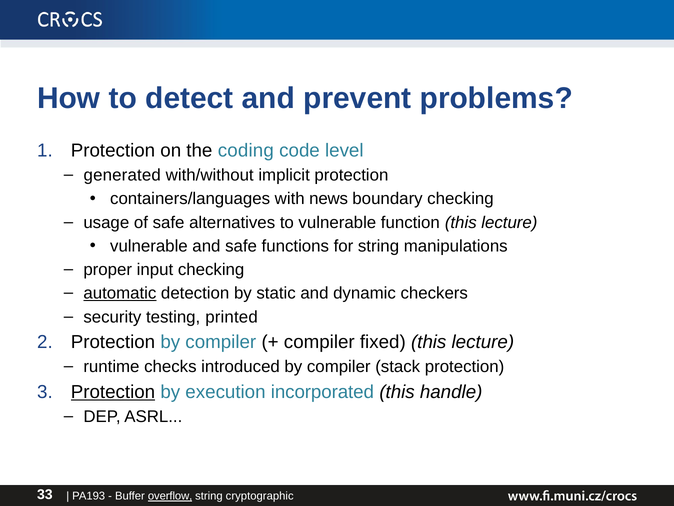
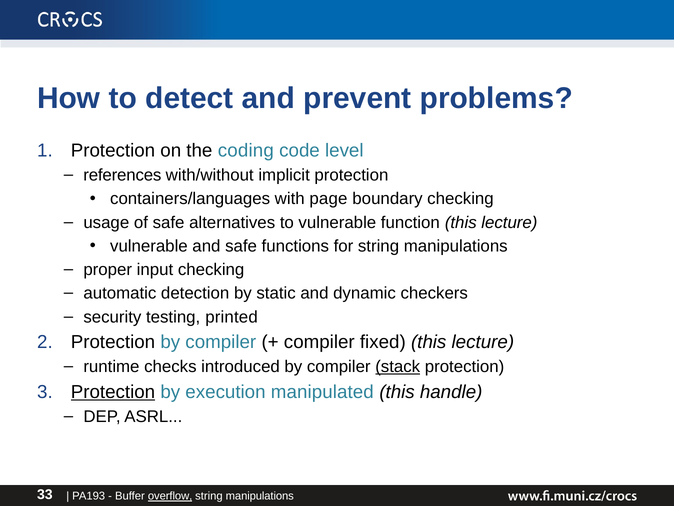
generated: generated -> references (122, 175)
news: news -> page (328, 199)
automatic underline: present -> none (120, 293)
stack underline: none -> present (398, 366)
incorporated: incorporated -> manipulated (322, 392)
cryptographic: cryptographic -> manipulations (260, 496)
